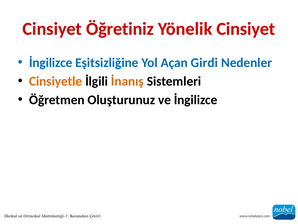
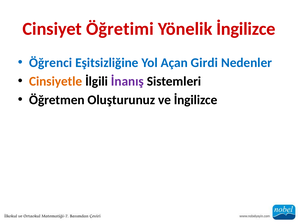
Öğretiniz: Öğretiniz -> Öğretimi (120, 29)
Yönelik Cinsiyet: Cinsiyet -> İngilizce (246, 29)
İngilizce: İngilizce -> Öğrenci (51, 63)
İnanış colour: orange -> purple (127, 81)
